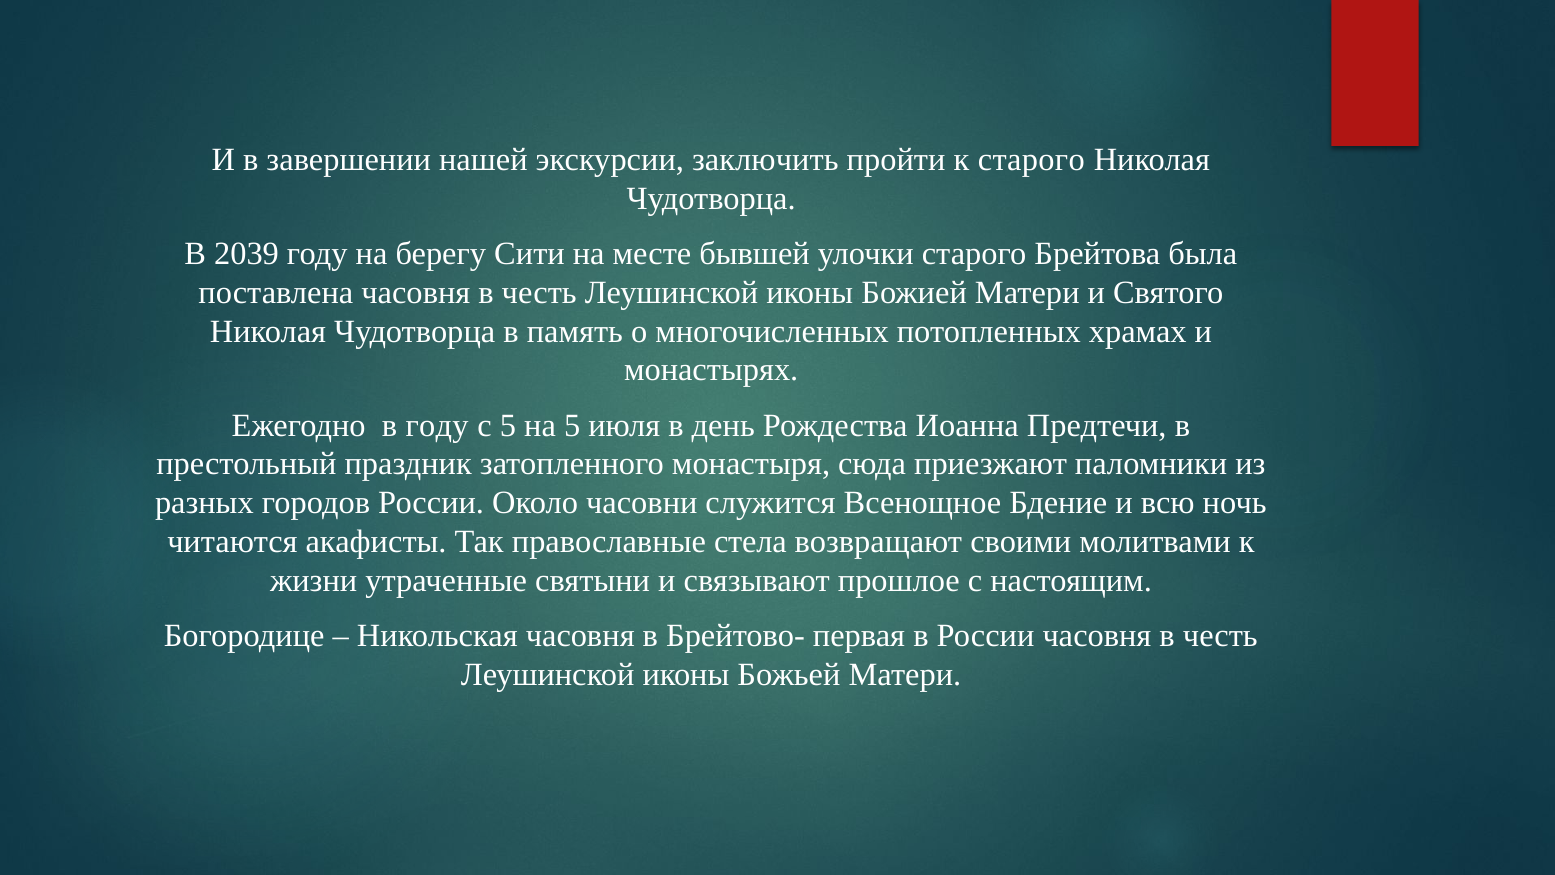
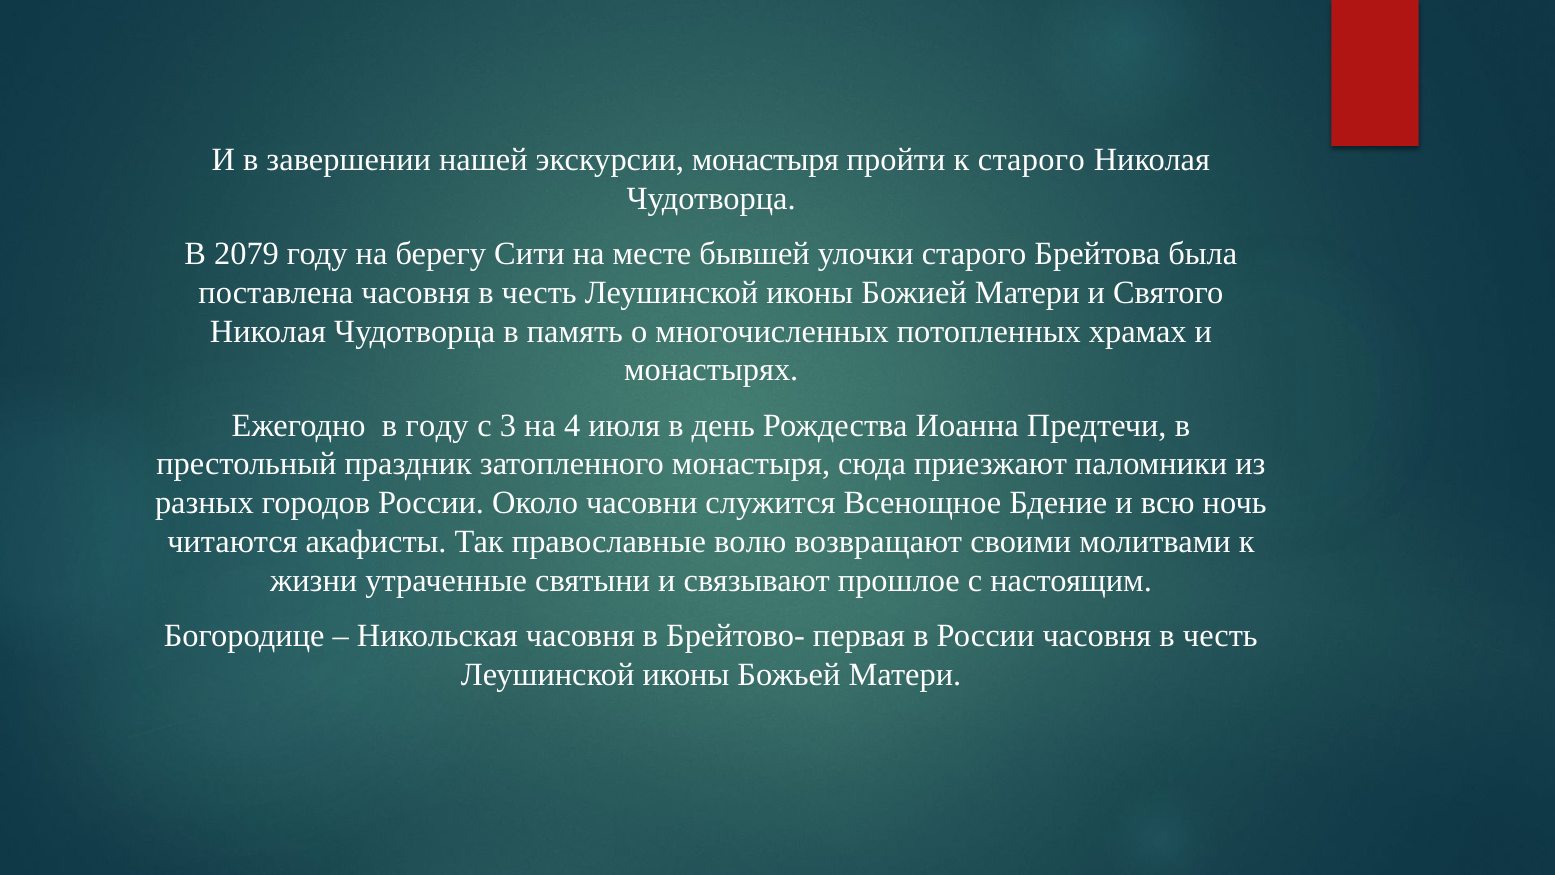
экскурсии заключить: заключить -> монастыря (766, 159)
2039: 2039 -> 2079 (247, 253)
с 5: 5 -> 3 (508, 425)
на 5: 5 -> 4 (572, 425)
стела: стела -> волю (750, 542)
